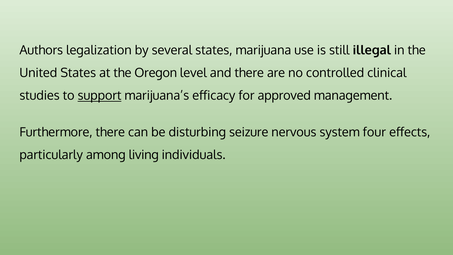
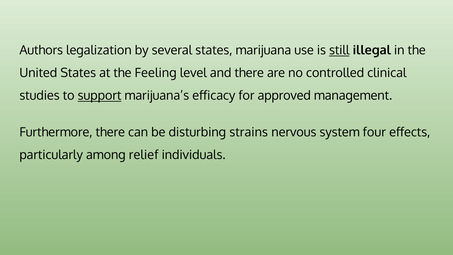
still underline: none -> present (339, 50)
Oregon: Oregon -> Feeling (156, 73)
seizure: seizure -> strains (249, 132)
living: living -> relief (144, 155)
